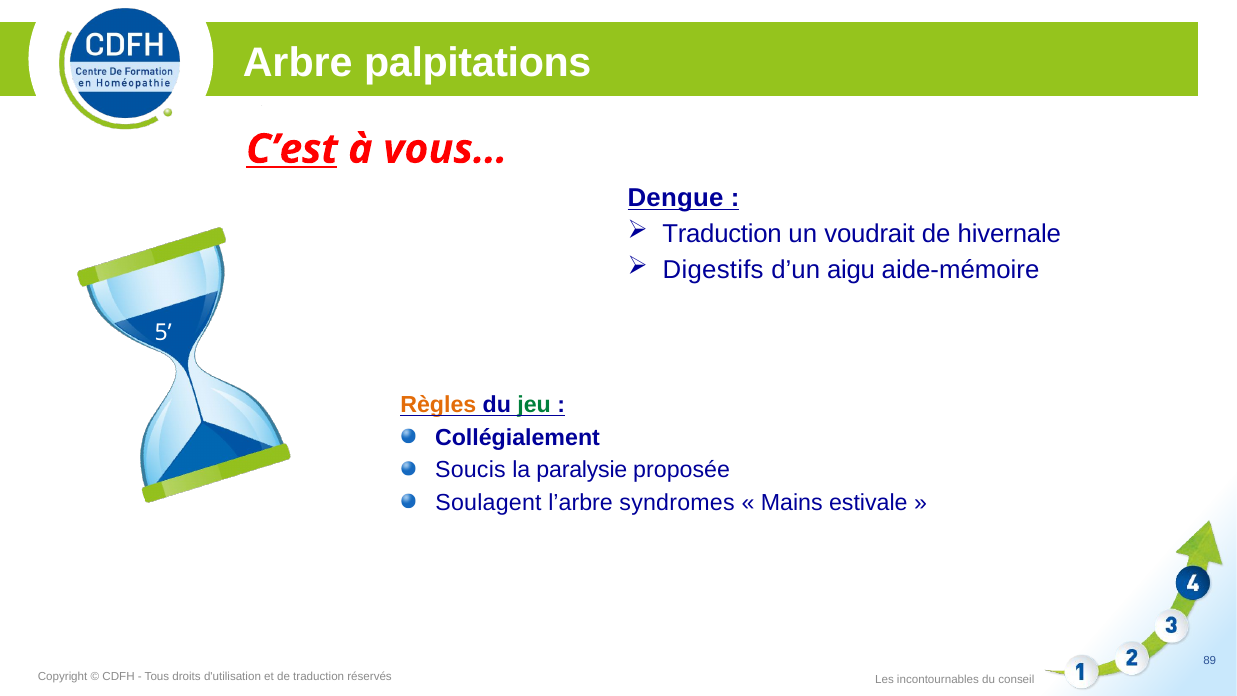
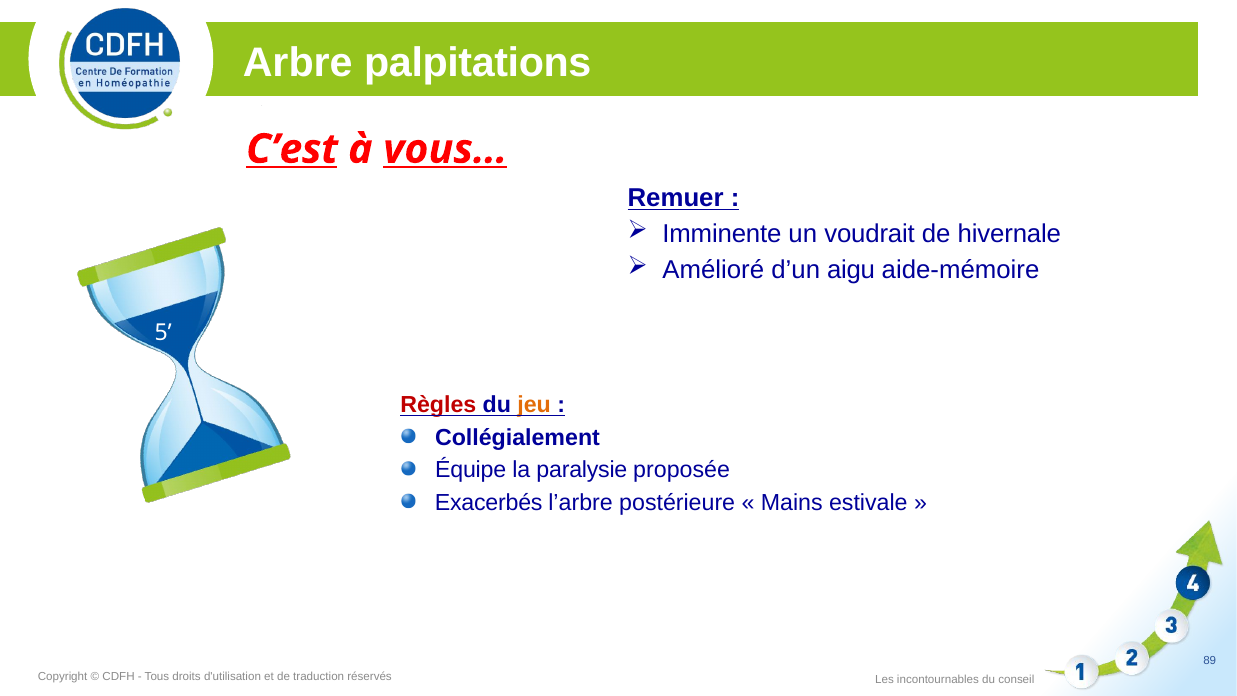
vous… underline: none -> present (445, 149)
Dengue: Dengue -> Remuer (676, 198)
Traduction: Traduction -> Imminente (722, 234)
Digestifs: Digestifs -> Amélioré (713, 270)
Règles colour: orange -> red (438, 405)
jeu colour: green -> orange (534, 405)
Soucis: Soucis -> Équipe (471, 470)
Soulagent: Soulagent -> Exacerbés (489, 502)
syndromes: syndromes -> postérieure (677, 502)
